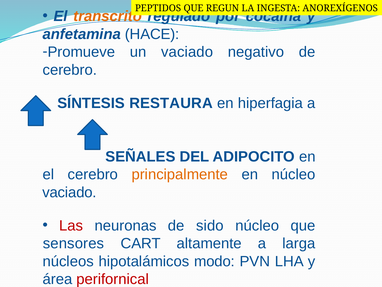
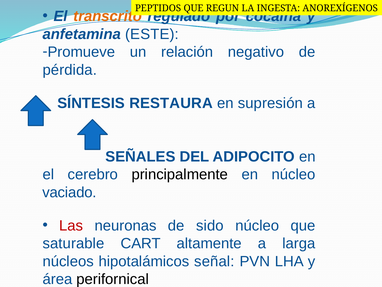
HACE: HACE -> ESTE (152, 34)
un vaciado: vaciado -> relación (187, 52)
cerebro: cerebro -> pérdida (70, 70)
hiperfagia: hiperfagia -> supresión (270, 103)
principalmente colour: orange -> black (180, 174)
sensores: sensores -> saturable (73, 243)
modo: modo -> señal (214, 261)
perifornical colour: red -> black (113, 279)
